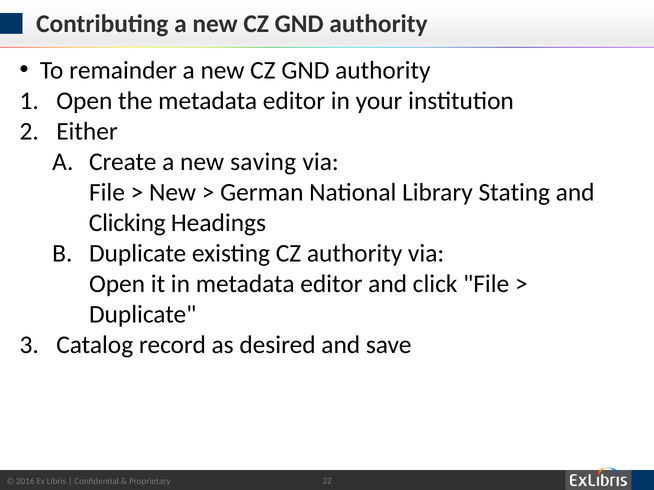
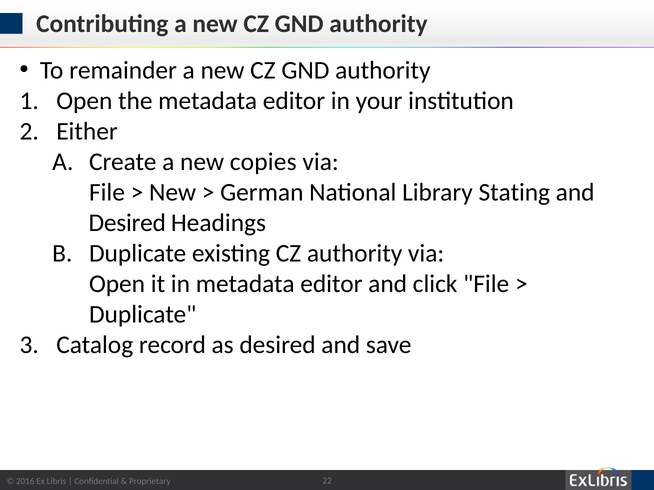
saving: saving -> copies (263, 162)
Clicking: Clicking -> Desired (127, 223)
